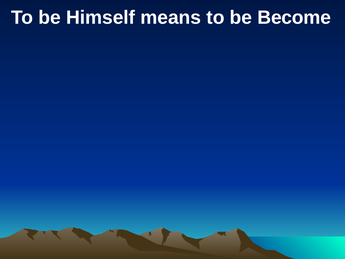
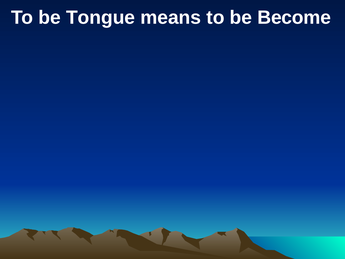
Himself: Himself -> Tongue (101, 17)
